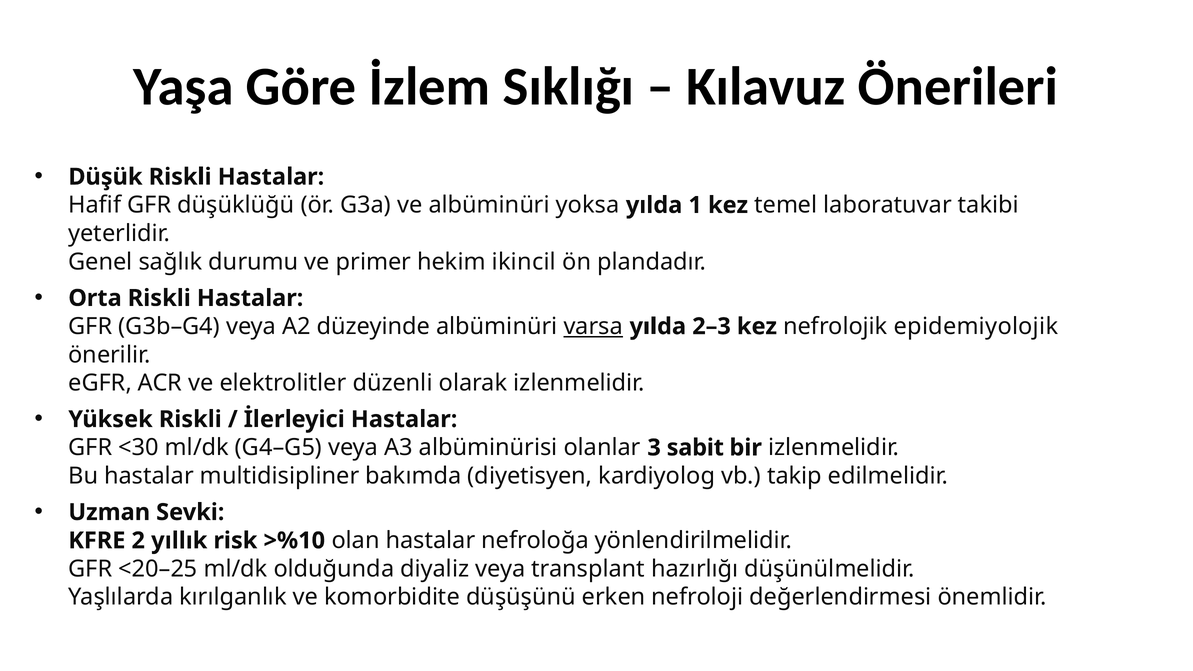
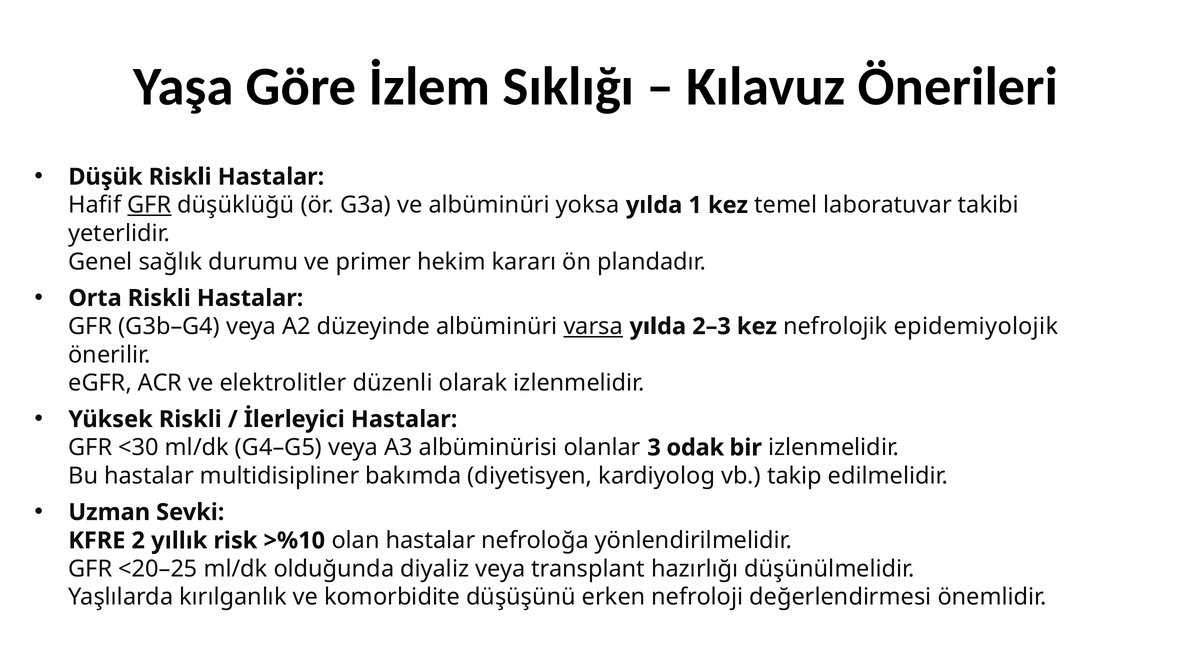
GFR underline: none -> present (149, 205)
ikincil: ikincil -> kararı (524, 262)
sabit: sabit -> odak (695, 448)
